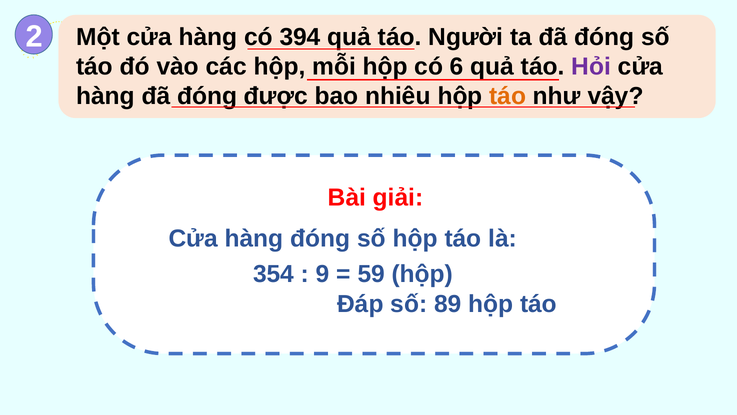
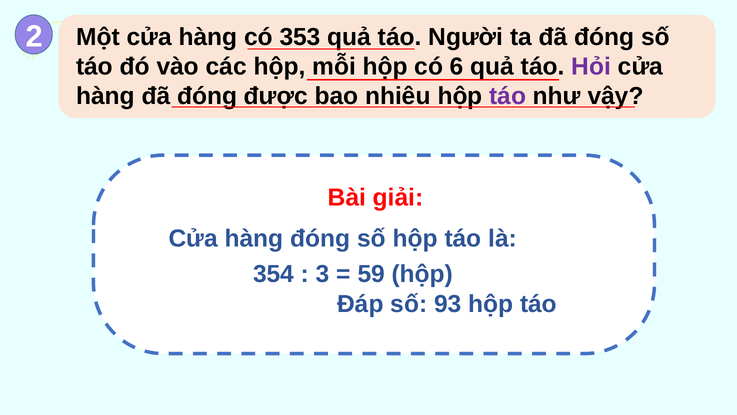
394: 394 -> 353 (300, 37)
táo colour: orange -> purple (508, 96)
9: 9 -> 3 (323, 274)
89: 89 -> 93 (448, 304)
